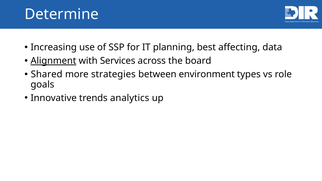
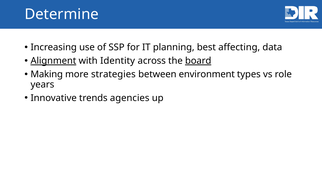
Services: Services -> Identity (118, 61)
board underline: none -> present (198, 61)
Shared: Shared -> Making (47, 74)
goals: goals -> years (42, 84)
analytics: analytics -> agencies (130, 98)
